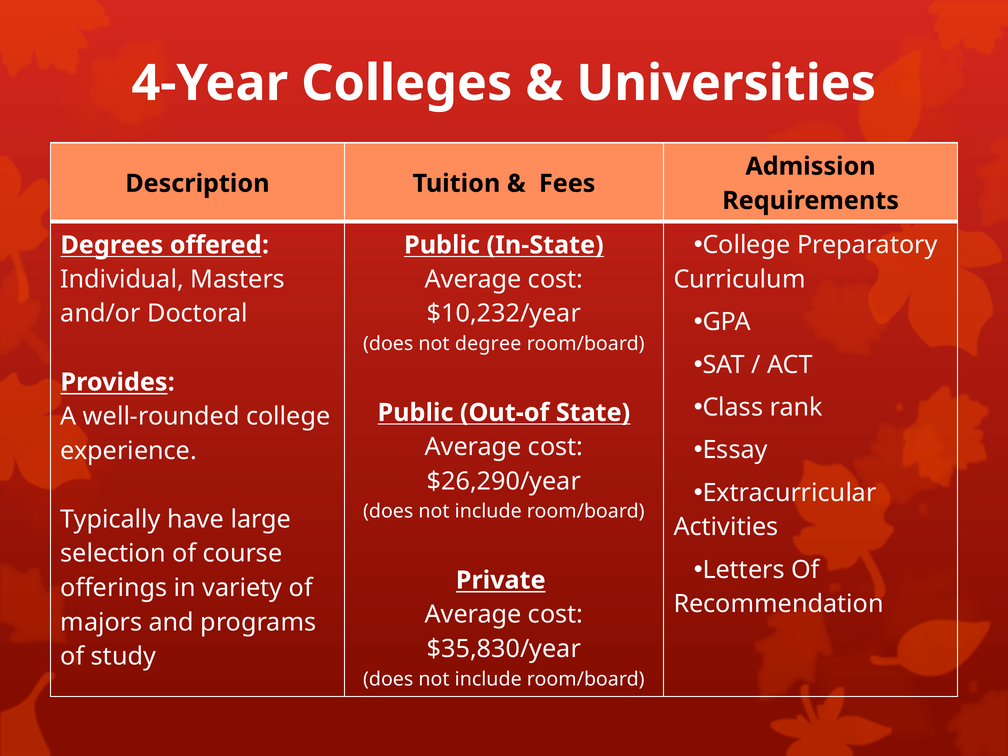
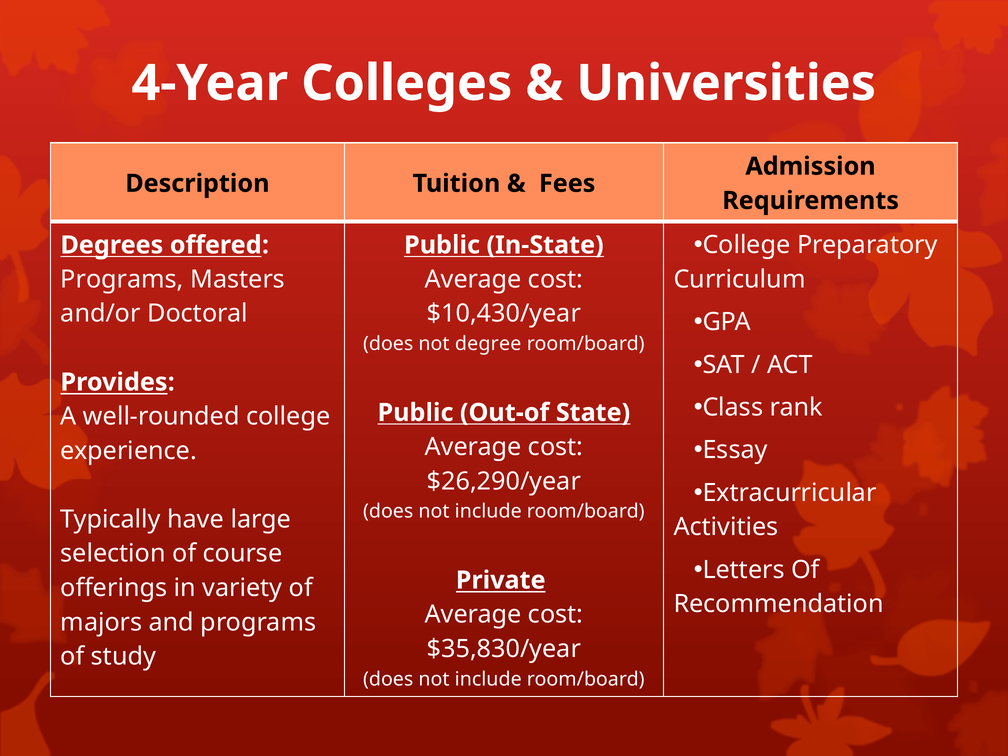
Individual: Individual -> Programs (122, 279)
$10,232/year: $10,232/year -> $10,430/year (504, 314)
